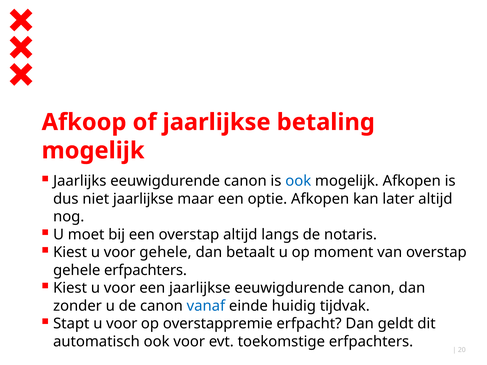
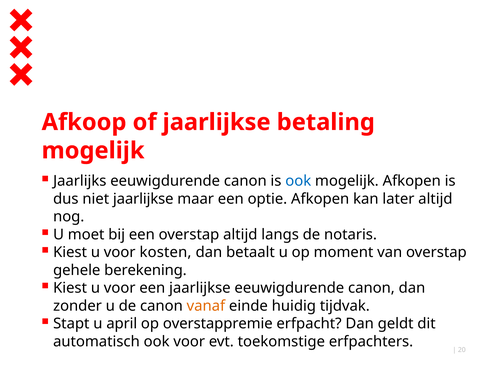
voor gehele: gehele -> kosten (165, 252)
gehele erfpachters: erfpachters -> berekening (145, 270)
vanaf colour: blue -> orange (206, 306)
Stapt u voor: voor -> april (122, 324)
